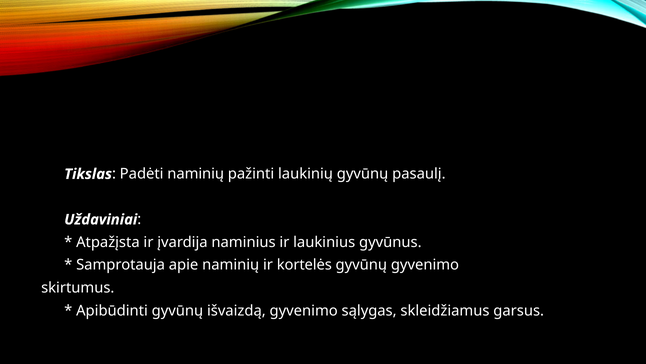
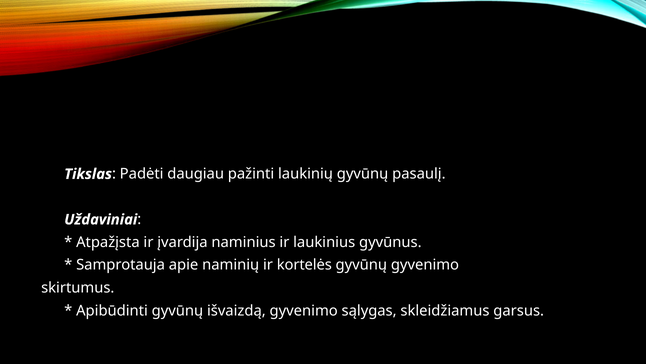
Padėti naminių: naminių -> daugiau (196, 174)
